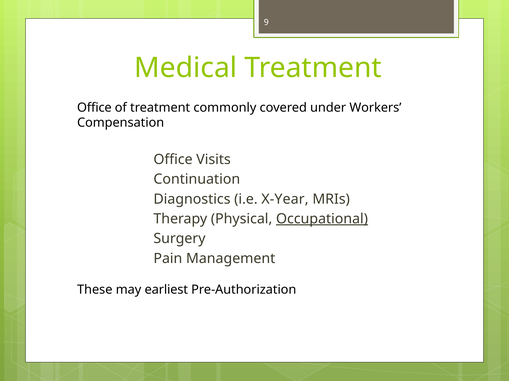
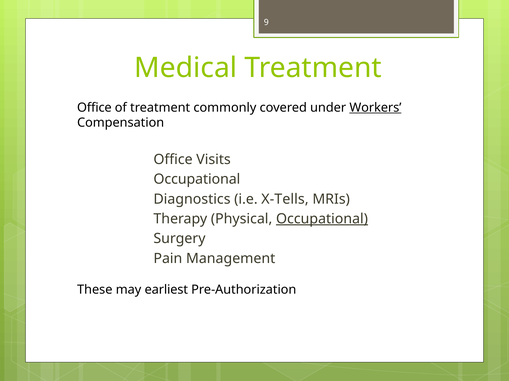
Workers underline: none -> present (375, 108)
Continuation: Continuation -> Occupational (197, 180)
X-Year: X-Year -> X-Tells (285, 199)
